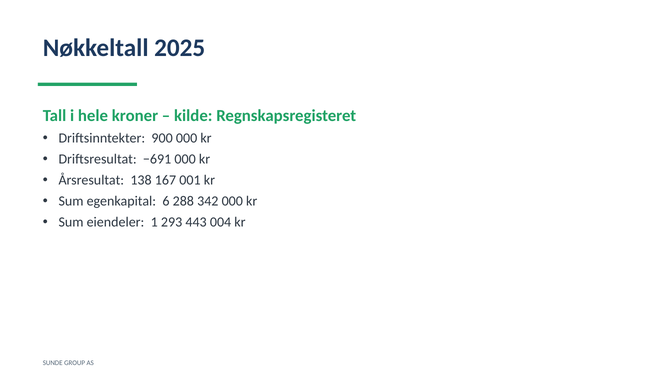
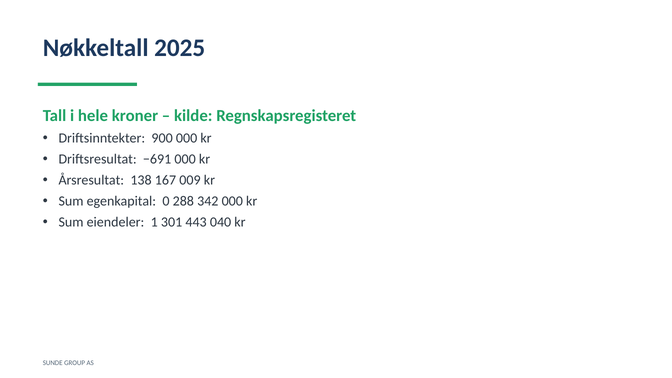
001: 001 -> 009 (190, 180)
6: 6 -> 0 (166, 201)
293: 293 -> 301 (172, 222)
004: 004 -> 040 (221, 222)
